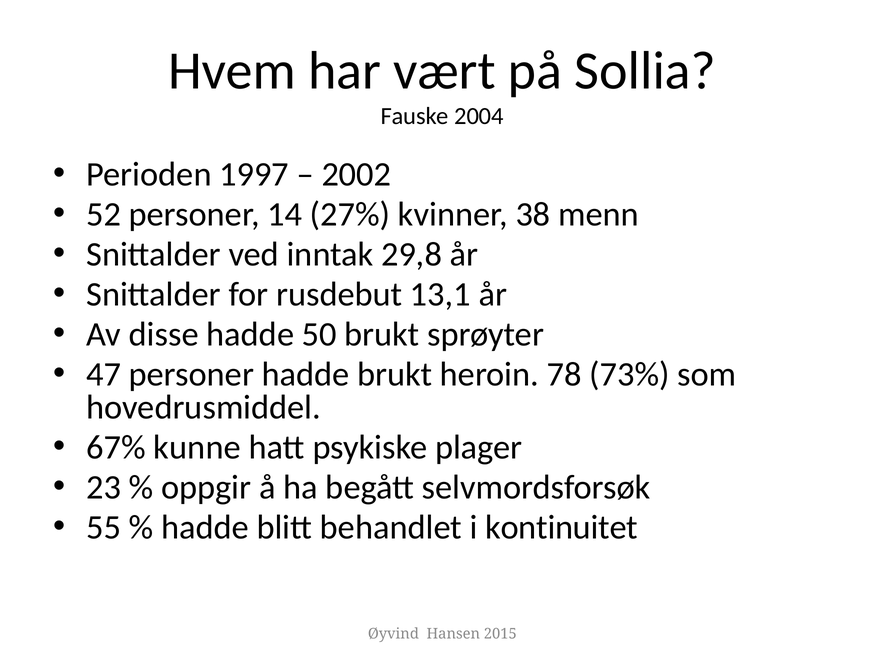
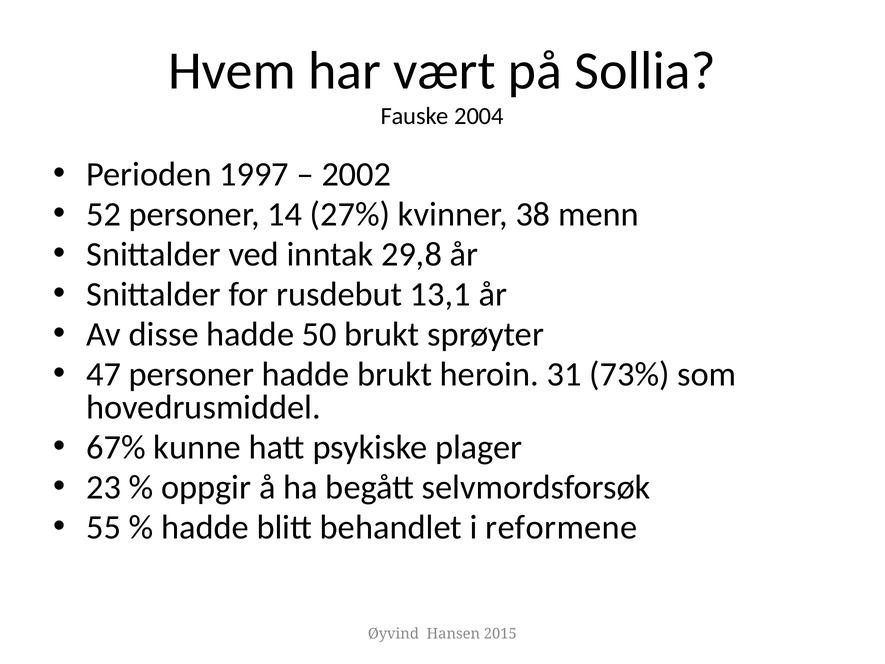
78: 78 -> 31 (564, 374)
kontinuitet: kontinuitet -> reformene (561, 527)
